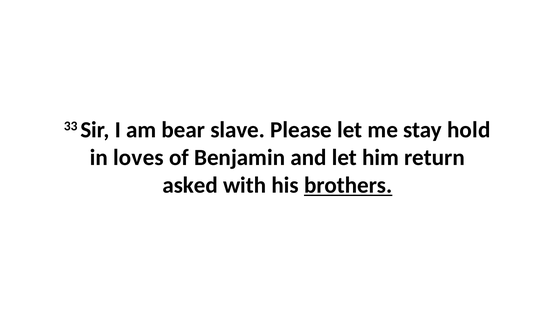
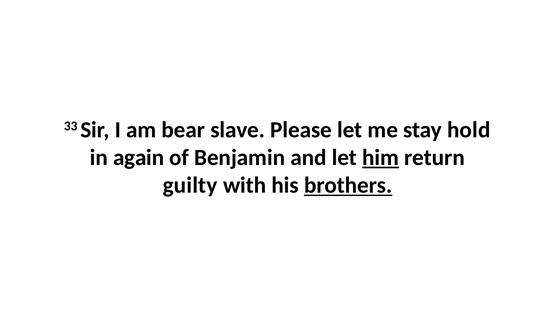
loves: loves -> again (139, 158)
him underline: none -> present (381, 158)
asked: asked -> guilty (190, 185)
